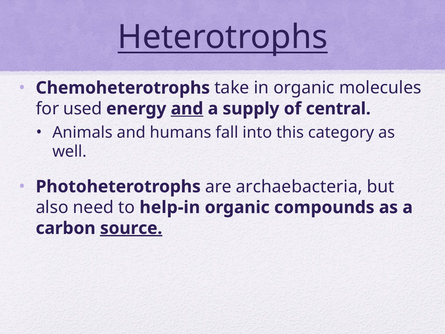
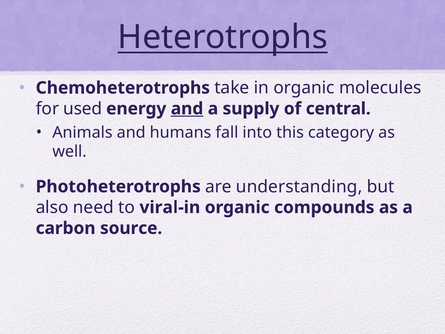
archaebacteria: archaebacteria -> understanding (299, 186)
help-in: help-in -> viral-in (170, 207)
source underline: present -> none (131, 228)
